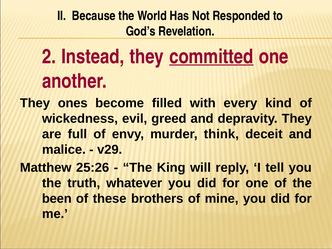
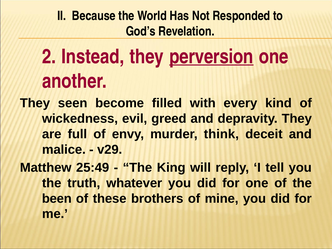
committed: committed -> perversion (211, 57)
ones: ones -> seen (73, 103)
25:26: 25:26 -> 25:49 (93, 168)
